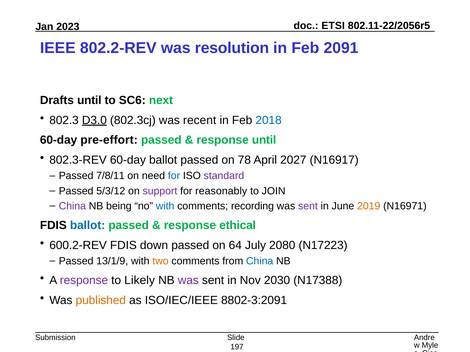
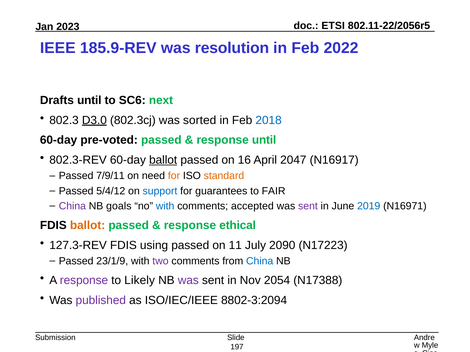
802.2-REV: 802.2-REV -> 185.9-REV (118, 48)
2091: 2091 -> 2022 (341, 48)
recent: recent -> sorted (200, 120)
pre-effort: pre-effort -> pre-voted (109, 140)
ballot underline: none -> present (163, 160)
78: 78 -> 16 (244, 160)
2027: 2027 -> 2047 (293, 160)
7/8/11: 7/8/11 -> 7/9/11 (110, 176)
for colour: blue -> orange (174, 176)
standard colour: purple -> orange (224, 176)
5/3/12: 5/3/12 -> 5/4/12 (111, 191)
support colour: purple -> blue (160, 191)
reasonably: reasonably -> guarantees (221, 191)
JOIN: JOIN -> FAIR (274, 191)
being: being -> goals (119, 206)
recording: recording -> accepted (252, 206)
2019 colour: orange -> blue (369, 206)
ballot colour: blue -> orange (88, 226)
600.2-REV: 600.2-REV -> 127.3-REV (78, 246)
down: down -> using (154, 246)
64: 64 -> 11 (235, 246)
2080: 2080 -> 2090 (282, 246)
13/1/9: 13/1/9 -> 23/1/9 (112, 261)
two colour: orange -> purple (160, 261)
2030: 2030 -> 2054 (277, 281)
published colour: orange -> purple (101, 301)
8802-3:2091: 8802-3:2091 -> 8802-3:2094 (254, 301)
